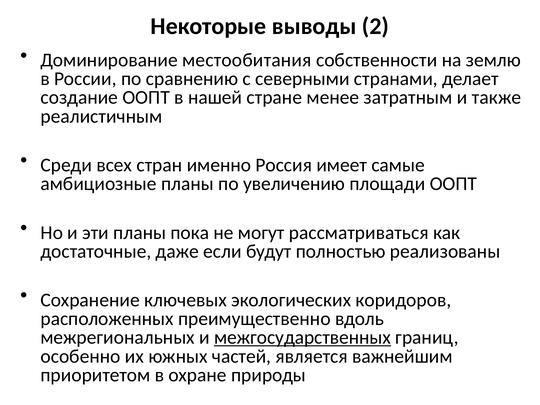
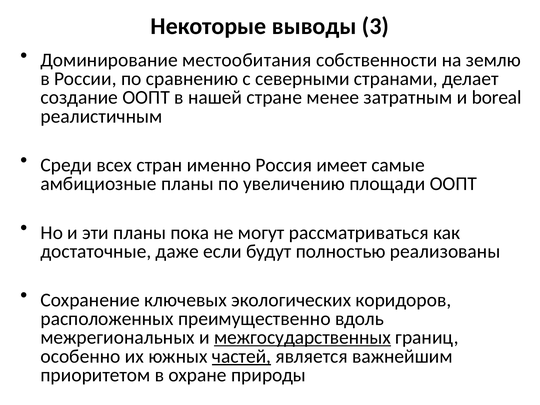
2: 2 -> 3 (376, 26)
также: также -> boreal (497, 98)
частей underline: none -> present (242, 356)
